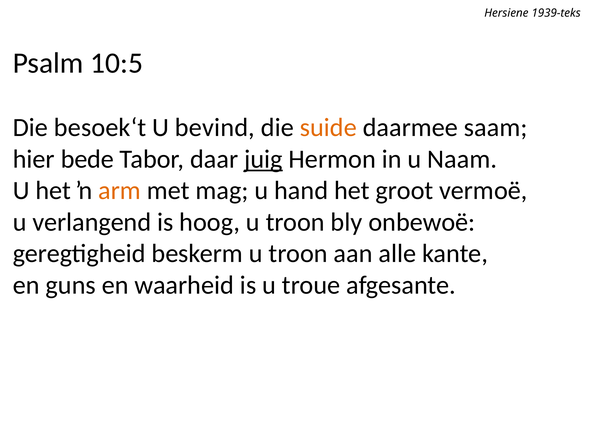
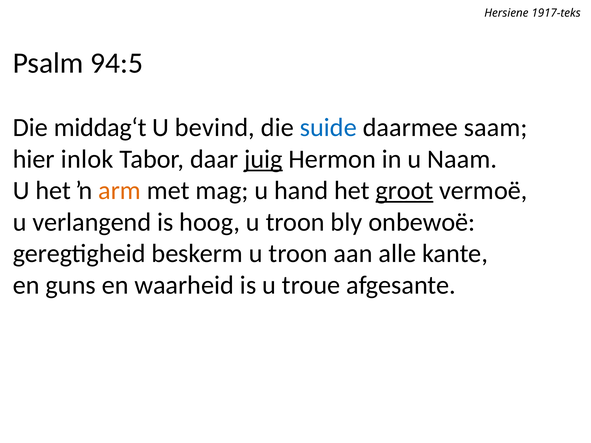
1939-teks: 1939-teks -> 1917-teks (556, 13)
10:5: 10:5 -> 94:5 (117, 63)
besoek‘t: besoek‘t -> middag‘t (100, 128)
suide colour: orange -> blue (328, 128)
bede: bede -> inlok (87, 159)
groot underline: none -> present (404, 191)
